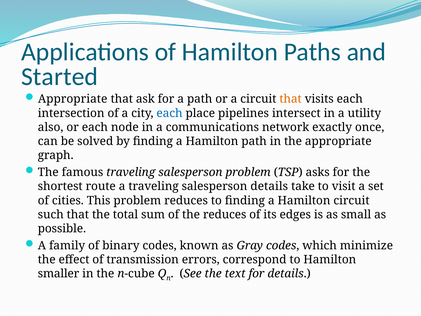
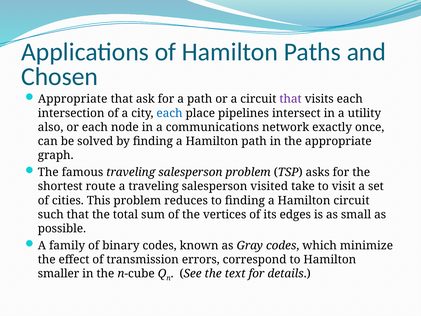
Started: Started -> Chosen (60, 77)
that colour: orange -> purple (291, 99)
salesperson details: details -> visited (269, 186)
the reduces: reduces -> vertices (225, 214)
